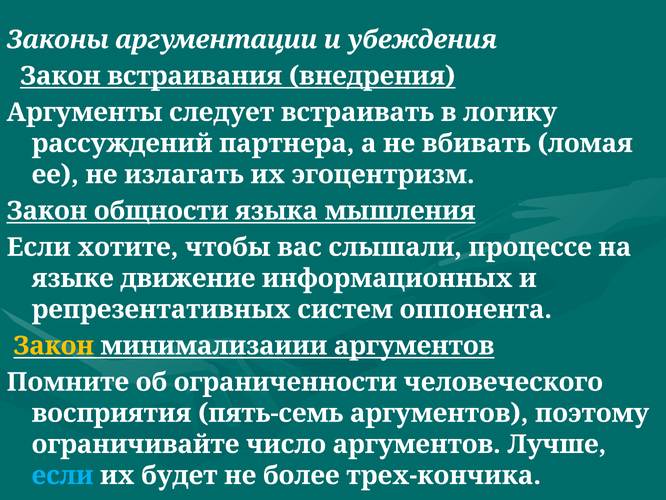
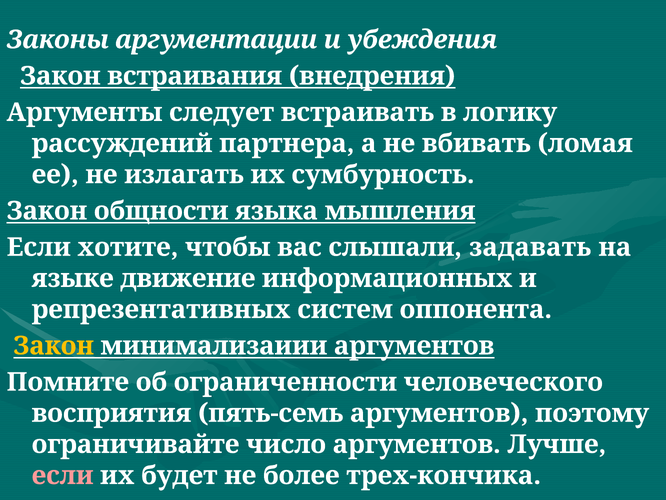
эгоцентризм: эгоцентризм -> сумбурность (383, 174)
процессе: процессе -> задавать (530, 247)
если colour: light blue -> pink (63, 475)
